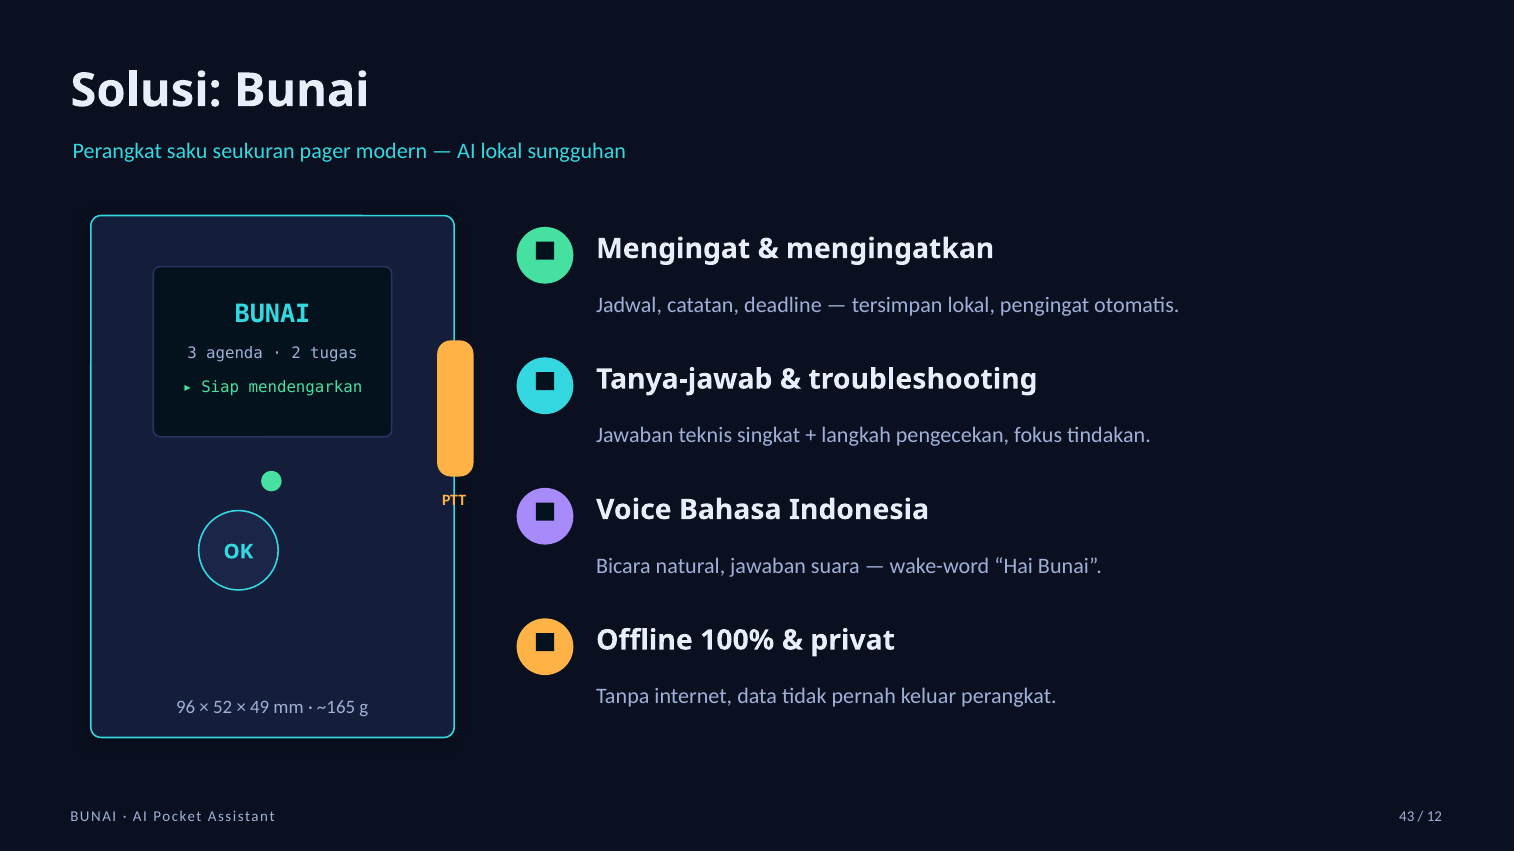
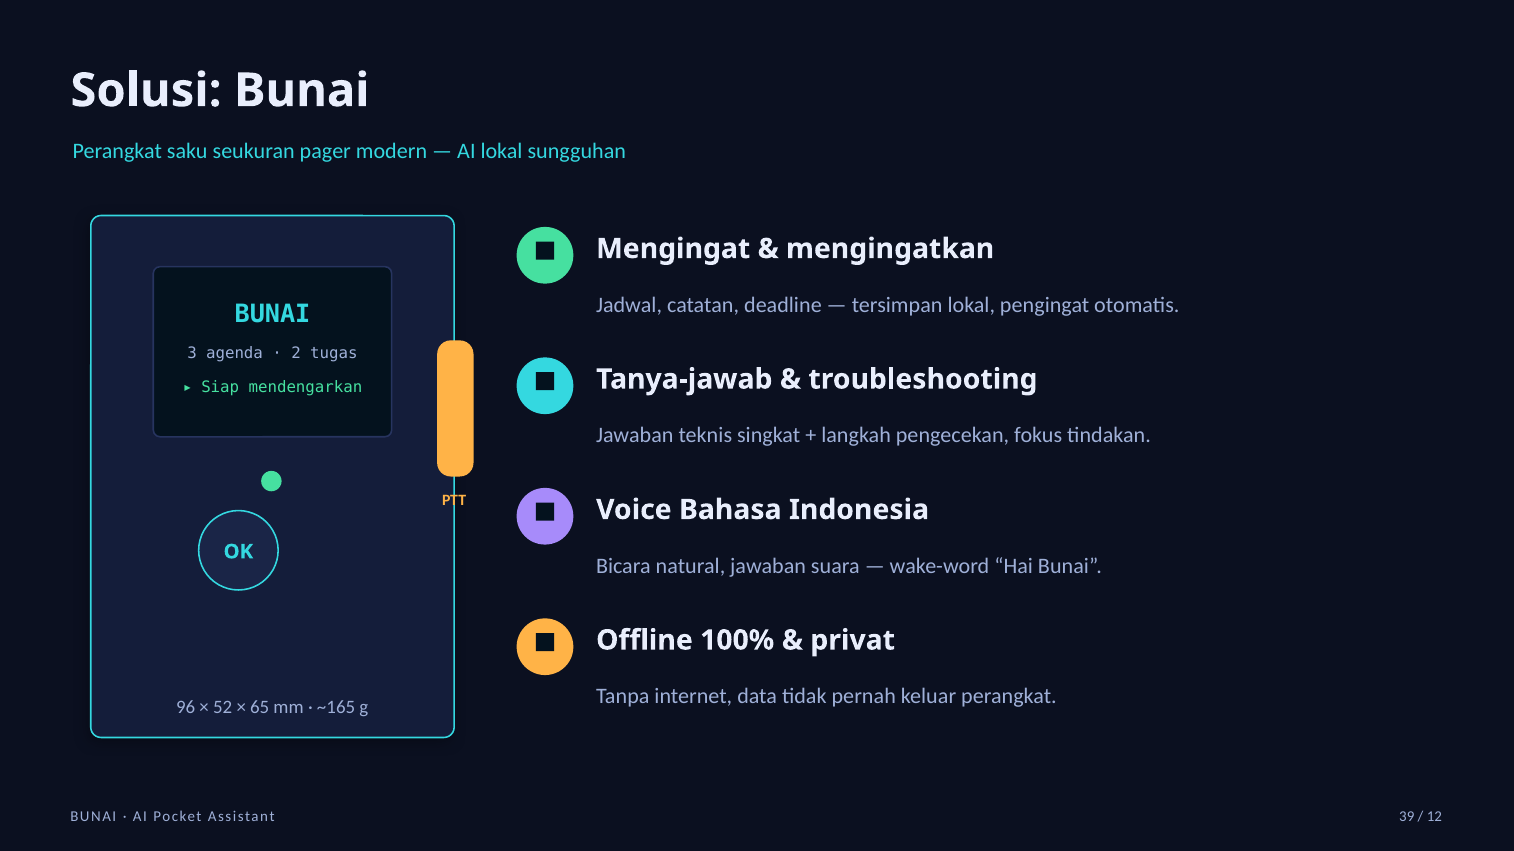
49: 49 -> 65 (260, 708)
43: 43 -> 39 (1407, 817)
